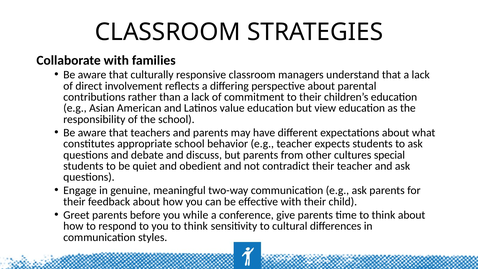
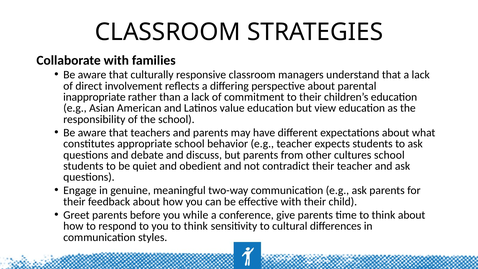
contributions: contributions -> inappropriate (94, 97)
cultures special: special -> school (389, 155)
